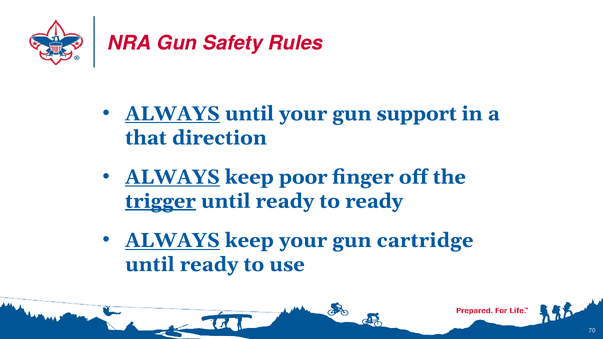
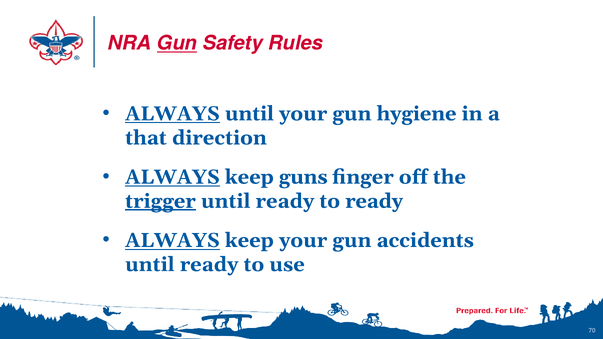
Gun underline: none -> present (177, 43)
support: support -> hygiene (417, 114)
poor: poor -> guns (303, 177)
cartridge: cartridge -> accidents (425, 240)
